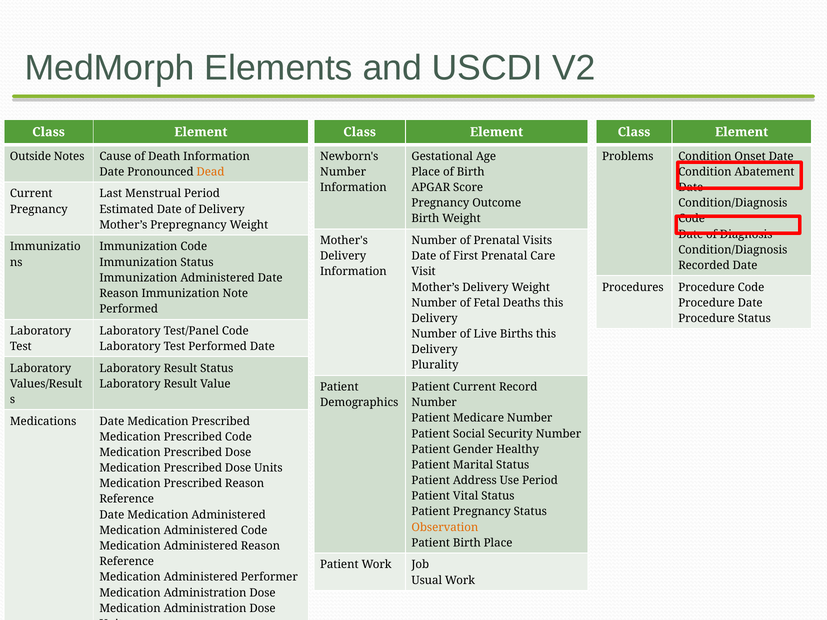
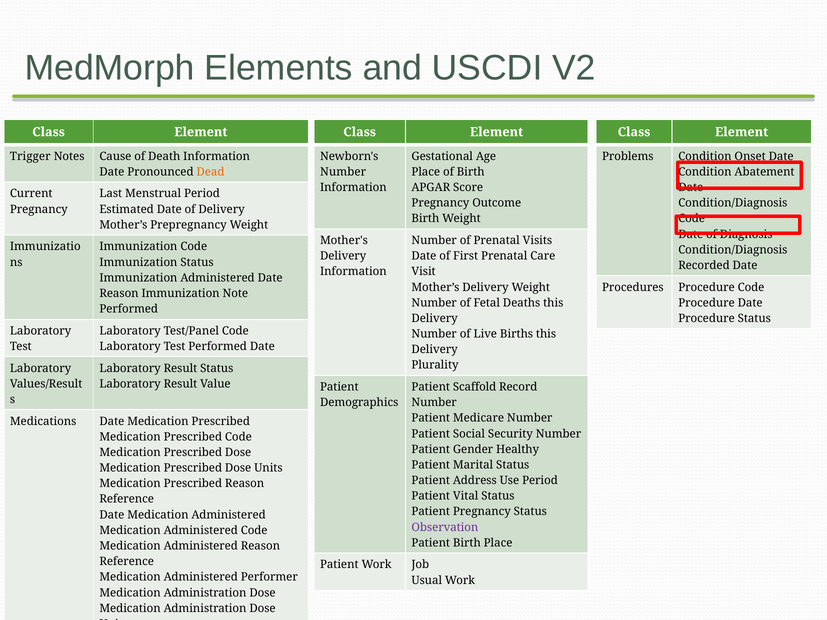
Outside: Outside -> Trigger (30, 156)
Patient Current: Current -> Scaffold (475, 387)
Observation colour: orange -> purple (445, 528)
